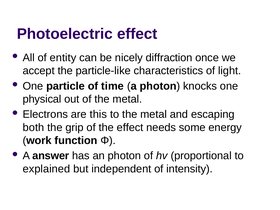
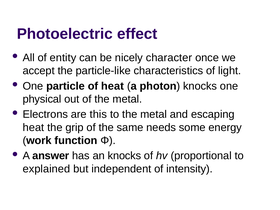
diffraction: diffraction -> character (169, 58)
of time: time -> heat (113, 86)
both: both -> heat (33, 127)
the effect: effect -> same (130, 127)
an photon: photon -> knocks (124, 156)
